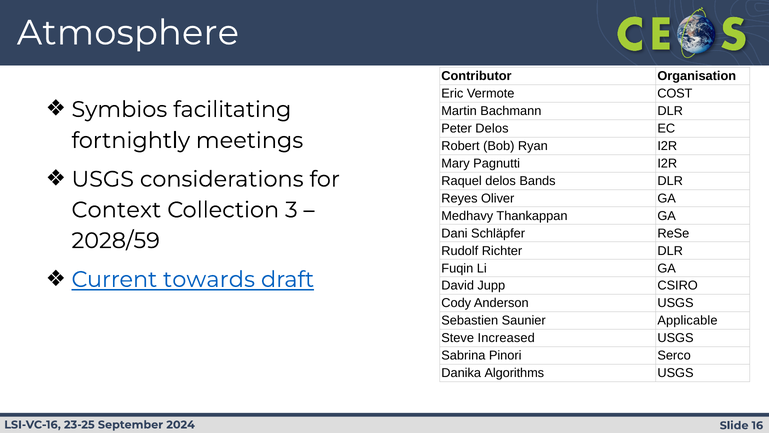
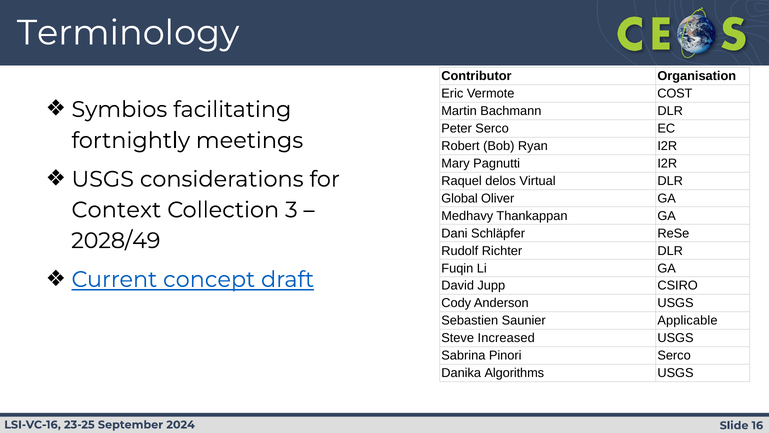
Atmosphere: Atmosphere -> Terminology (128, 33)
Peter Delos: Delos -> Serco (492, 128)
Bands: Bands -> Virtual (538, 181)
Reyes: Reyes -> Global (460, 198)
2028/59: 2028/59 -> 2028/49 (116, 240)
towards: towards -> concept (209, 279)
